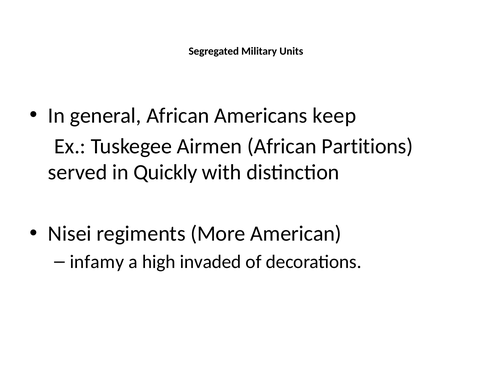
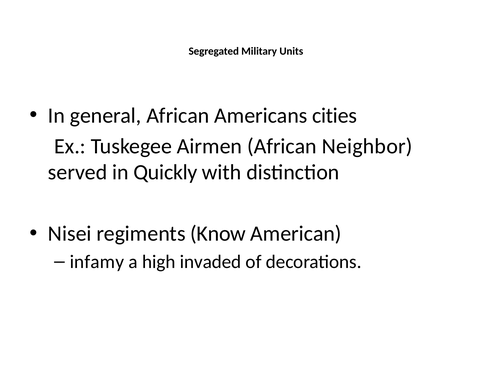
keep: keep -> cities (335, 116)
Partitions: Partitions -> Neighbor (367, 146)
More: More -> Know (218, 234)
